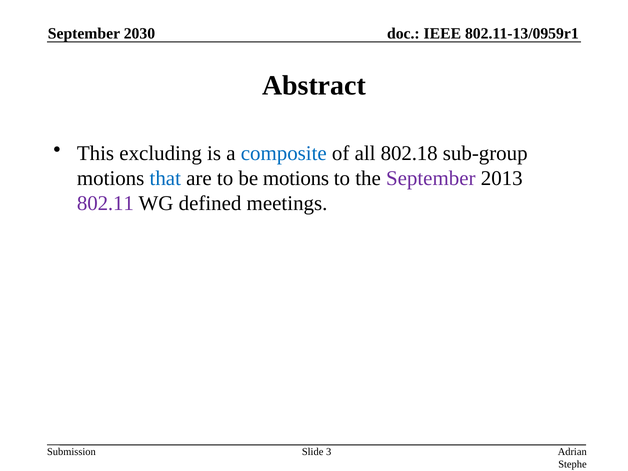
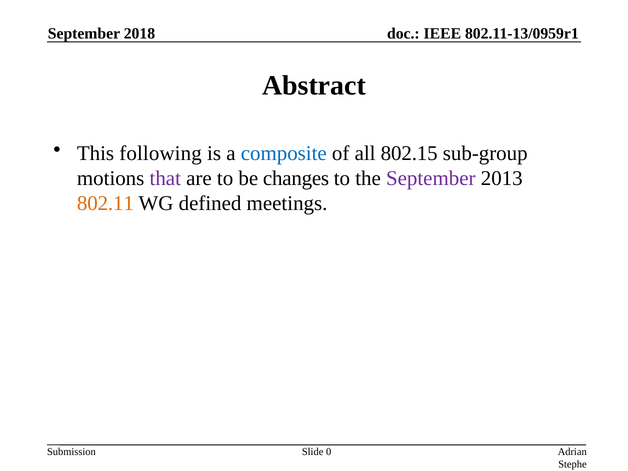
2030: 2030 -> 2018 (139, 34)
excluding: excluding -> following (161, 153)
802.18: 802.18 -> 802.15 (409, 153)
that colour: blue -> purple (165, 178)
be motions: motions -> changes (296, 178)
802.11 colour: purple -> orange (105, 203)
3: 3 -> 0 (329, 452)
